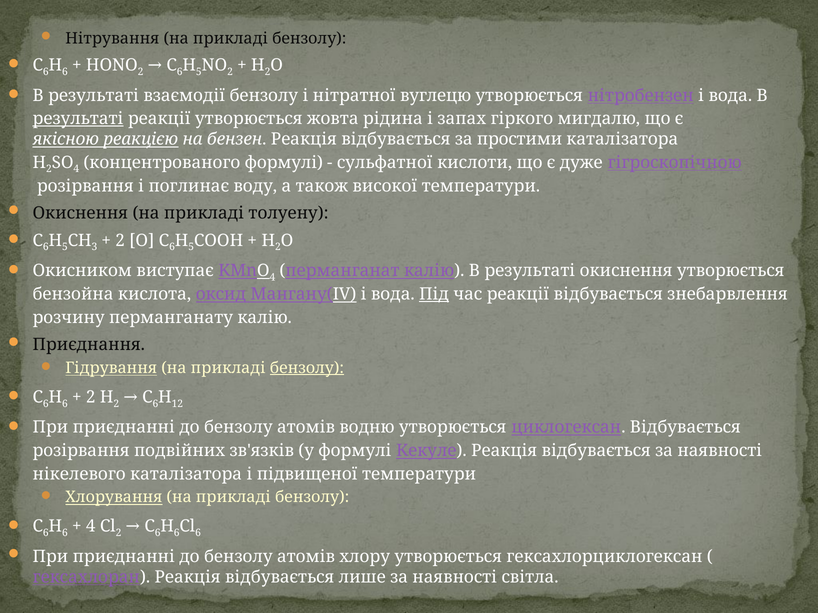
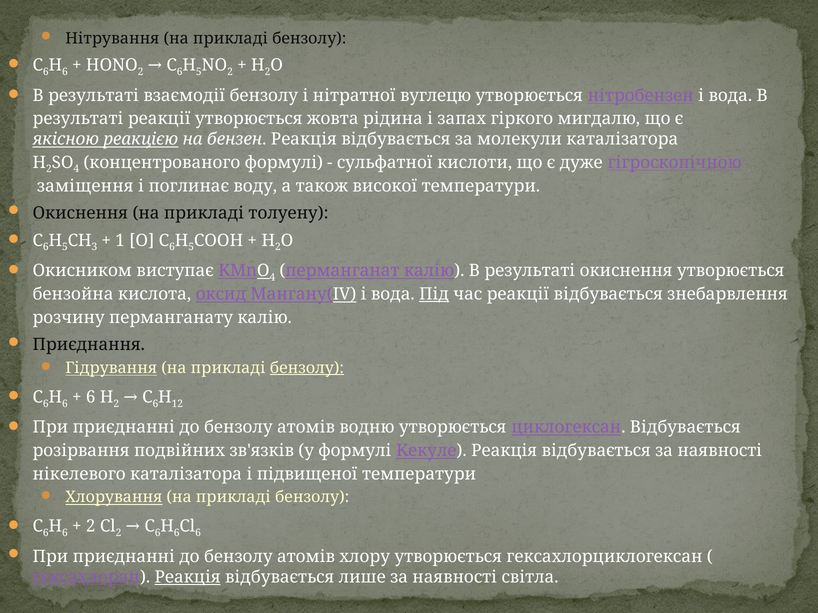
результаті underline: present -> none (78, 119)
простими: простими -> молекули (520, 139)
розірвання: розірвання -> заміщення (85, 186)
2: 2 -> 1 (120, 241)
2: 2 -> 6 (91, 397)
4: 4 -> 2 (91, 527)
Реакція underline: none -> present (188, 577)
